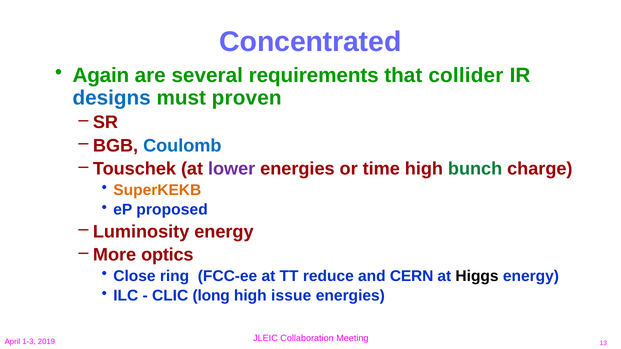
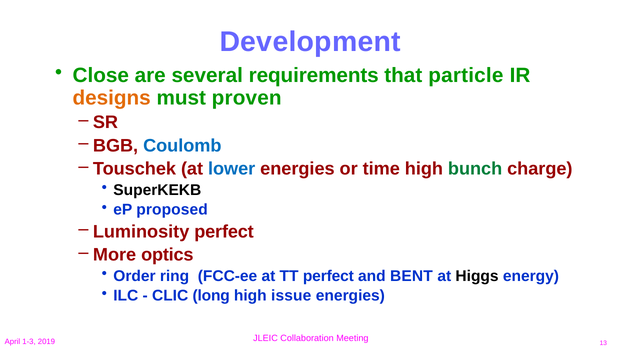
Concentrated: Concentrated -> Development (310, 42)
Again: Again -> Close (101, 75)
collider: collider -> particle (466, 75)
designs colour: blue -> orange (112, 98)
lower colour: purple -> blue (232, 169)
SuperKEKB colour: orange -> black (157, 190)
Luminosity energy: energy -> perfect (224, 232)
Close: Close -> Order (134, 276)
TT reduce: reduce -> perfect (328, 276)
CERN: CERN -> BENT (411, 276)
